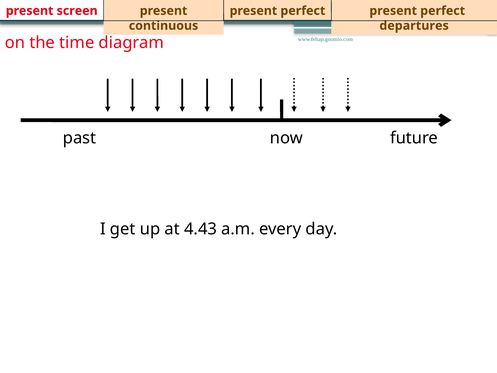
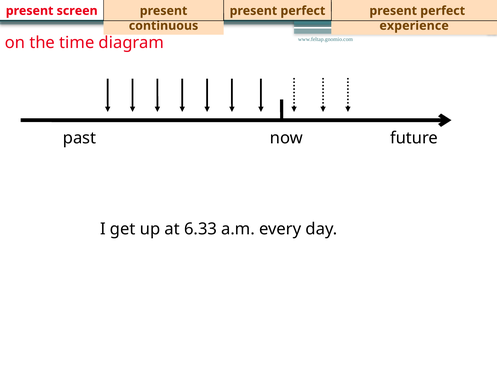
departures: departures -> experience (414, 26)
4.43: 4.43 -> 6.33 (201, 229)
